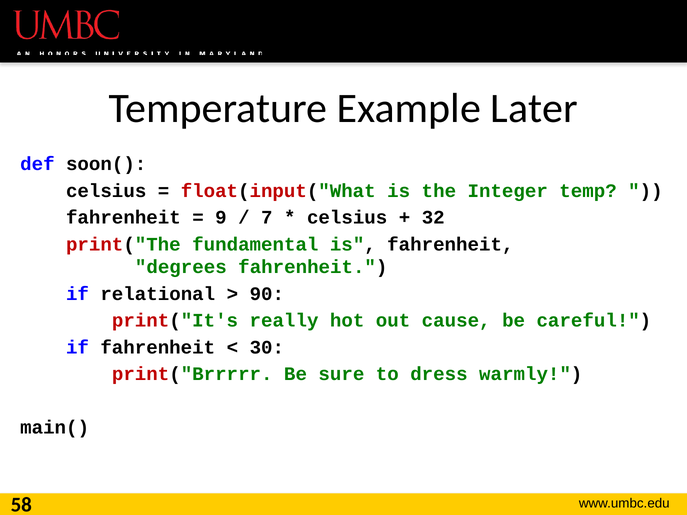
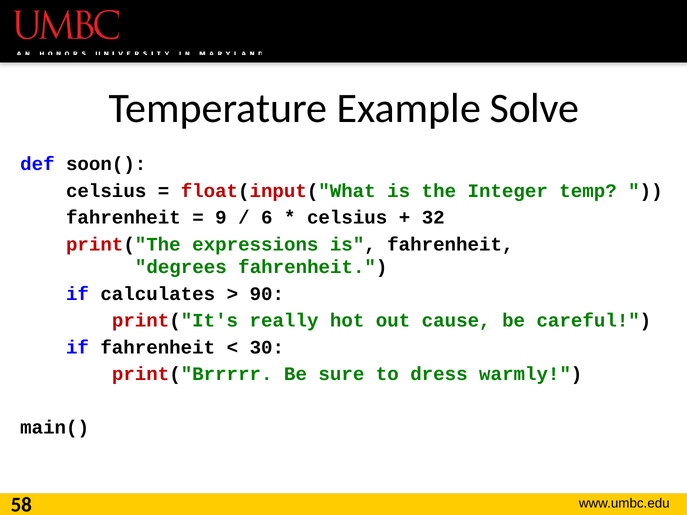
Later: Later -> Solve (534, 108)
7: 7 -> 6 (267, 218)
fundamental: fundamental -> expressions (255, 244)
relational: relational -> calculates (158, 294)
